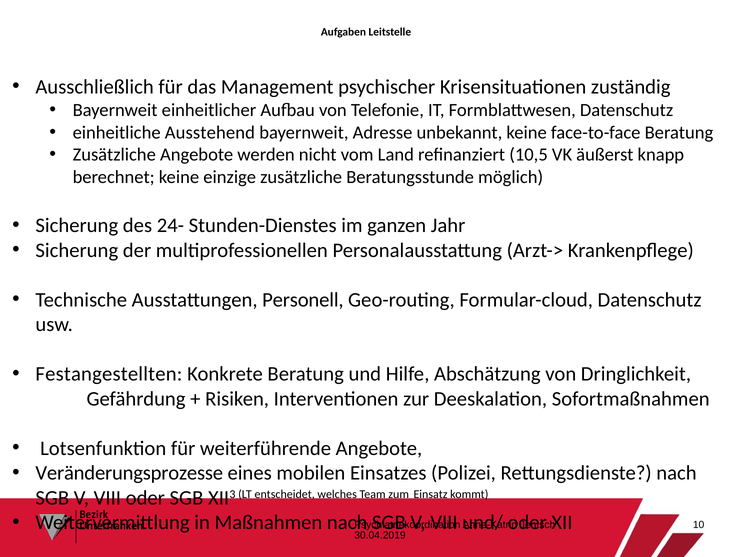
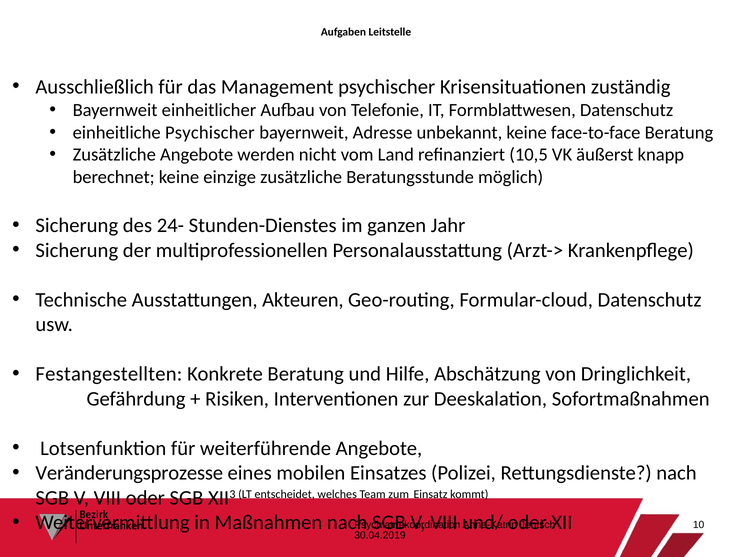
einheitliche Ausstehend: Ausstehend -> Psychischer (210, 132)
Personell: Personell -> Akteuren (303, 300)
